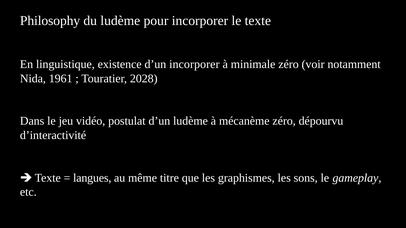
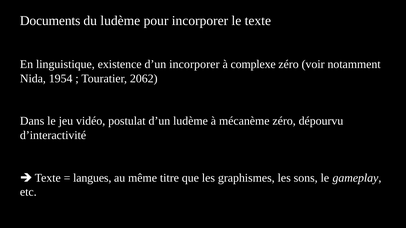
Philosophy: Philosophy -> Documents (50, 21)
minimale: minimale -> complexe (253, 64)
1961: 1961 -> 1954 (61, 79)
2028: 2028 -> 2062 (144, 79)
